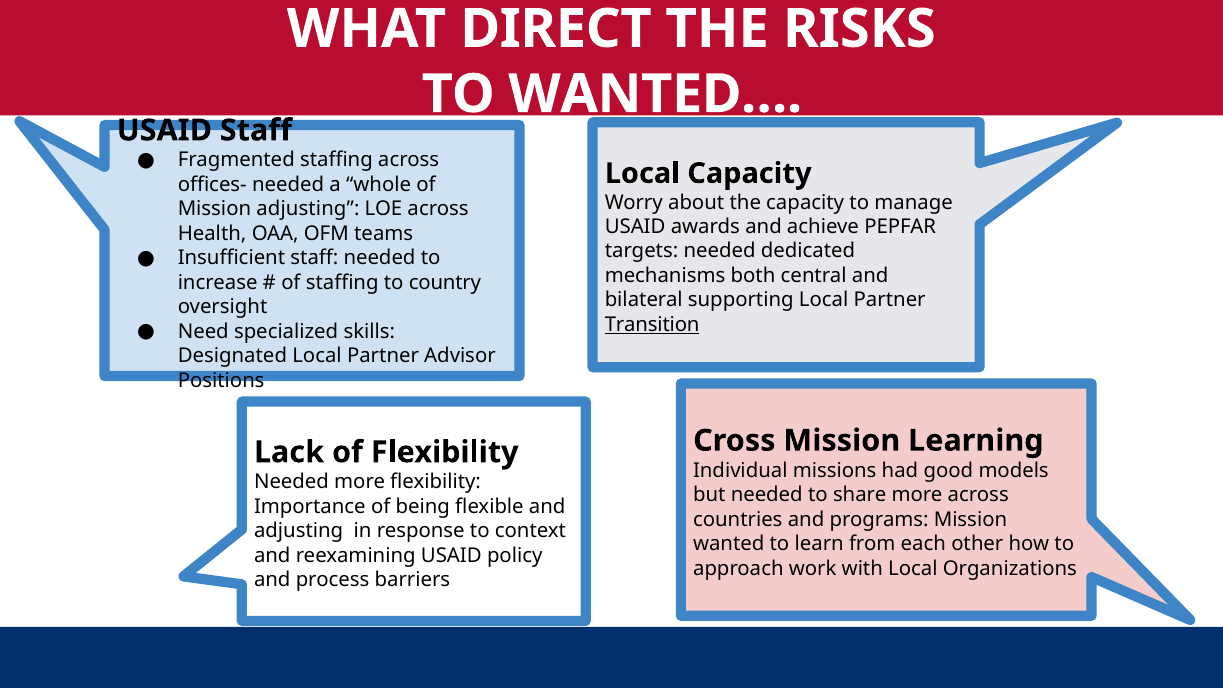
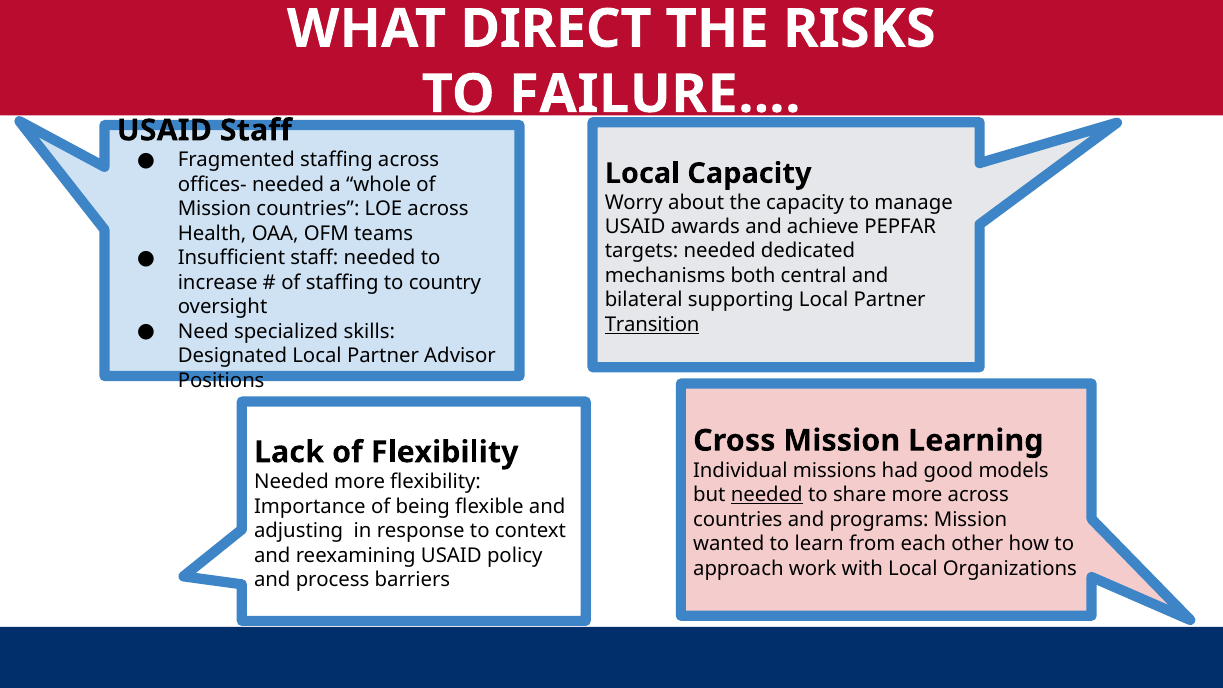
WANTED…: WANTED… -> FAILURE… (655, 94)
Mission adjusting: adjusting -> countries (308, 209)
needed underline: none -> present (767, 495)
